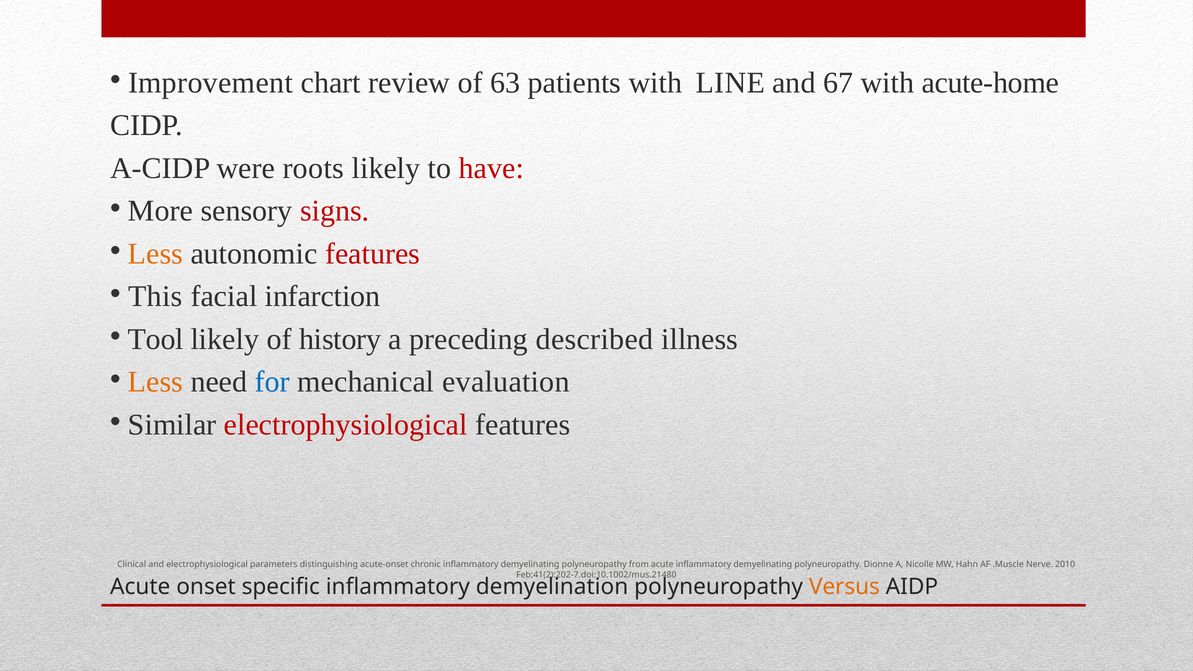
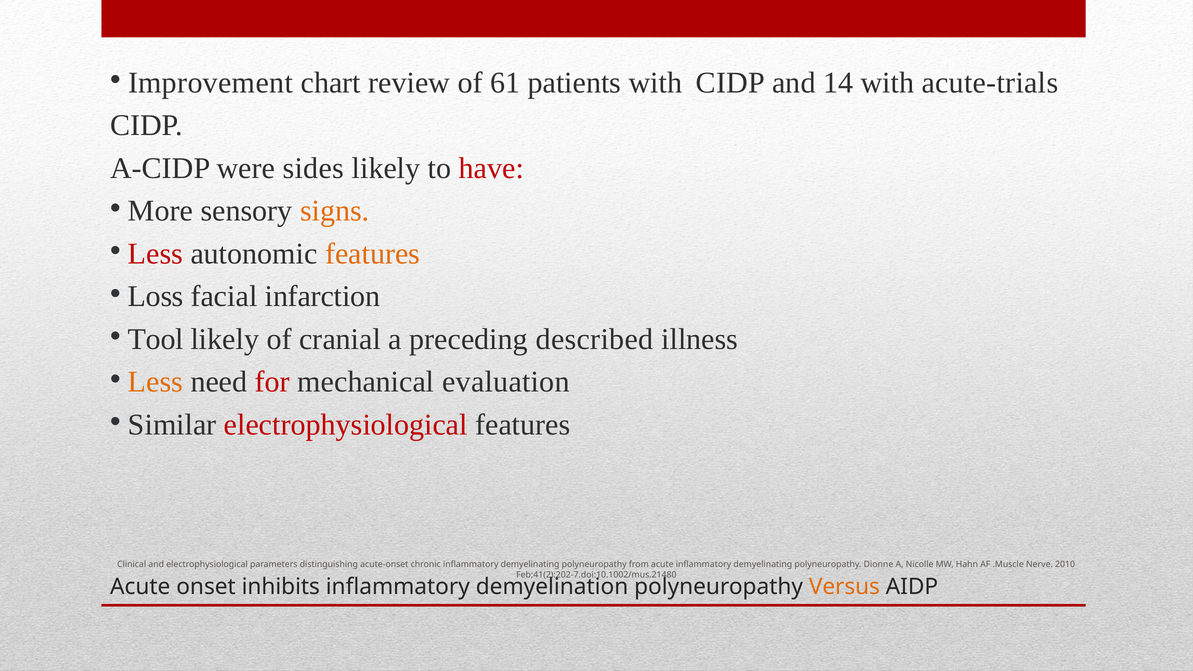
63: 63 -> 61 (505, 83)
with LINE: LINE -> CIDP (730, 83)
67: 67 -> 14 (838, 83)
acute-home: acute-home -> acute-trials (990, 83)
roots: roots -> sides (313, 168)
signs colour: red -> orange (335, 211)
Less colour: orange -> red (156, 254)
features colour: red -> orange (373, 254)
This: This -> Loss (156, 297)
history: history -> cranial (340, 339)
for colour: blue -> red (272, 382)
specific: specific -> inhibits (281, 587)
